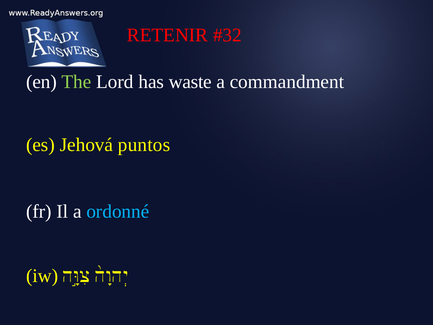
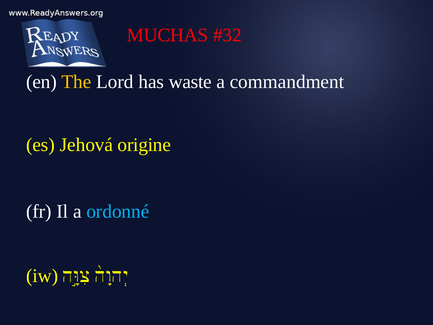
RETENIR: RETENIR -> MUCHAS (168, 35)
The colour: light green -> yellow (76, 82)
puntos: puntos -> origine (144, 145)
